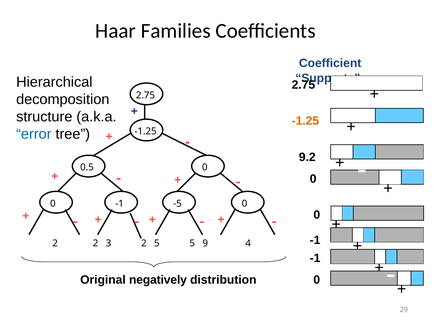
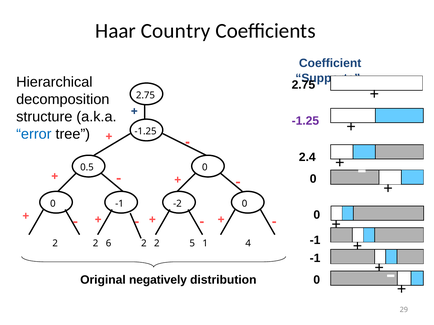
Families: Families -> Country (176, 31)
-1.25 colour: orange -> purple (305, 121)
9.2: 9.2 -> 2.4 (307, 157)
-5: -5 -> -2 (177, 204)
3: 3 -> 6 (109, 244)
5: 5 -> 2 (157, 244)
9: 9 -> 1 (205, 244)
